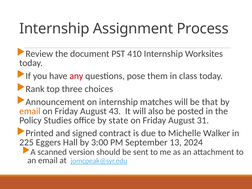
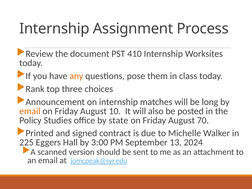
any colour: red -> orange (76, 76)
that: that -> long (210, 102)
43: 43 -> 10 (115, 111)
31: 31 -> 70 (203, 120)
